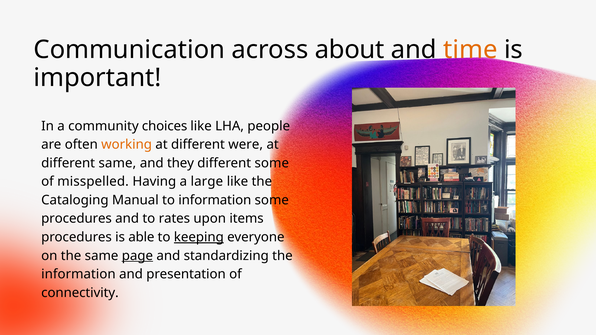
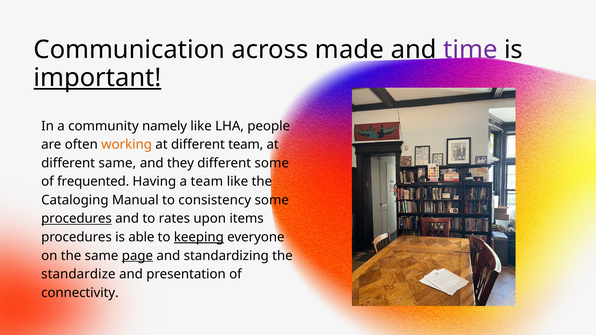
about: about -> made (349, 50)
time colour: orange -> purple (470, 50)
important underline: none -> present (97, 78)
choices: choices -> namely (165, 126)
different were: were -> team (246, 145)
misspelled: misspelled -> frequented (93, 182)
a large: large -> team (207, 182)
to information: information -> consistency (215, 200)
procedures underline: none -> present (77, 219)
information: information -> standardize (78, 274)
